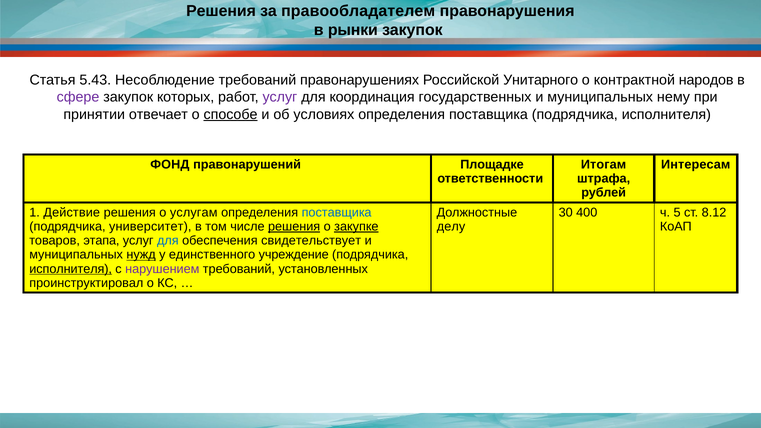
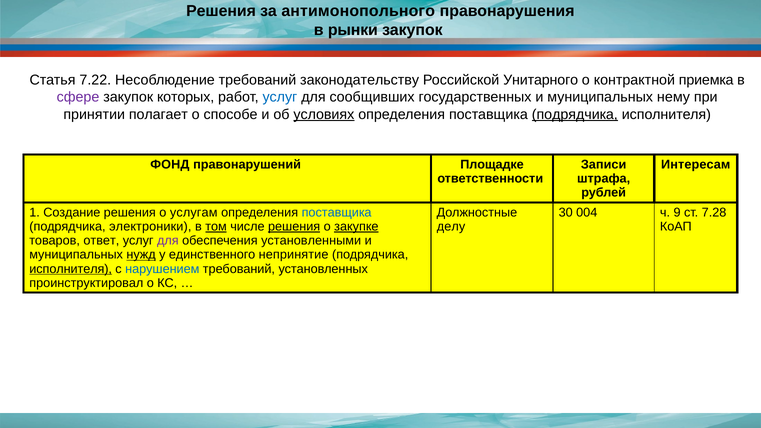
правообладателем: правообладателем -> антимонопольного (358, 11)
5.43: 5.43 -> 7.22 (95, 80)
правонарушениях: правонарушениях -> законодательству (360, 80)
народов: народов -> приемка (706, 80)
услуг colour: purple -> blue (280, 97)
координация: координация -> сообщивших (372, 97)
отвечает: отвечает -> полагает (158, 114)
способе underline: present -> none (231, 114)
условиях underline: none -> present (324, 114)
подрядчика underline: none -> present (575, 114)
Итогам: Итогам -> Записи (604, 165)
Действие: Действие -> Создание (72, 213)
400: 400 -> 004 (587, 213)
5: 5 -> 9 (677, 213)
8.12: 8.12 -> 7.28 (714, 213)
университет: университет -> электроники (150, 227)
том underline: none -> present (216, 227)
этапа: этапа -> ответ (101, 241)
для colour: blue -> purple (168, 241)
свидетельствует: свидетельствует -> установленными (311, 241)
учреждение: учреждение -> непринятие (294, 255)
нарушением colour: purple -> blue (162, 269)
